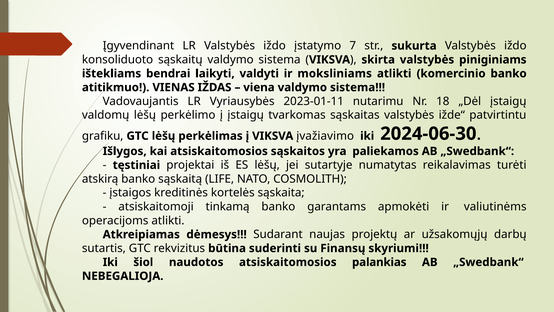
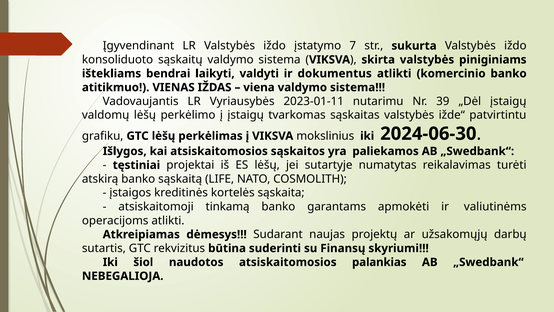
moksliniams: moksliniams -> dokumentus (335, 73)
18: 18 -> 39 (443, 101)
įvažiavimo: įvažiavimo -> mokslinius (325, 136)
